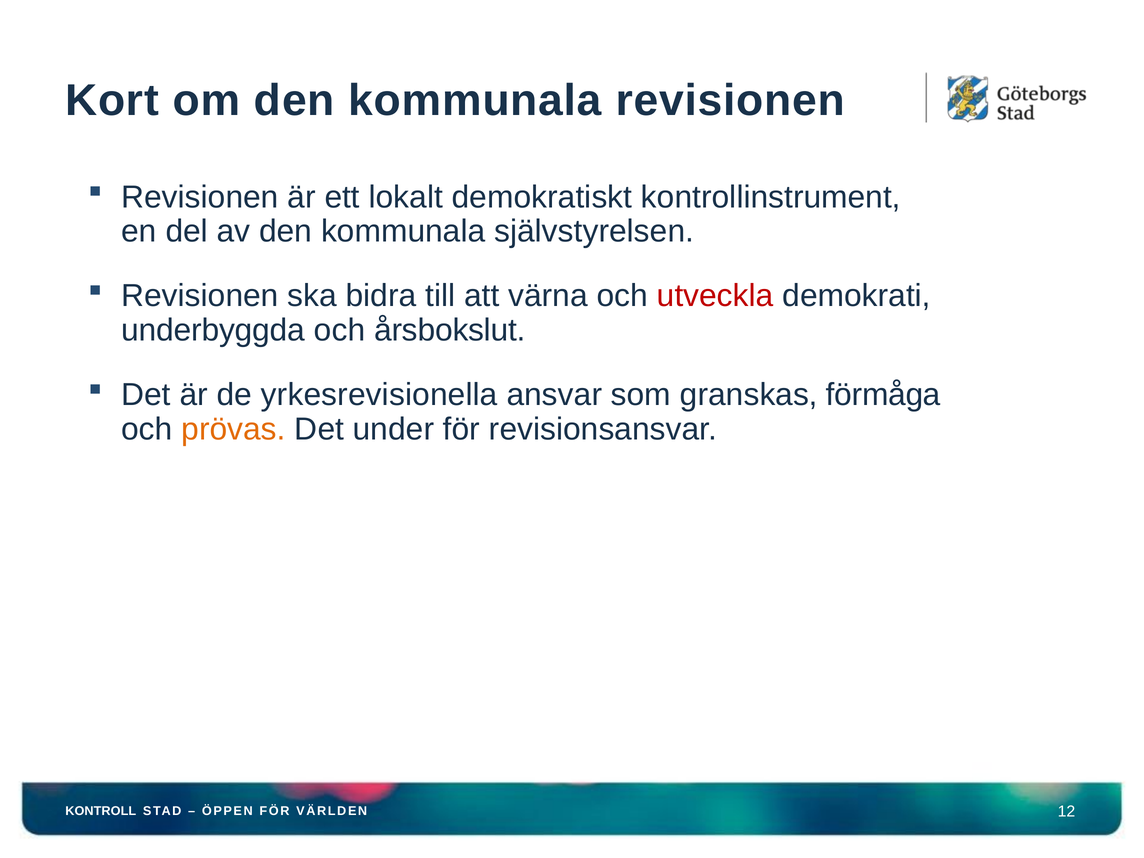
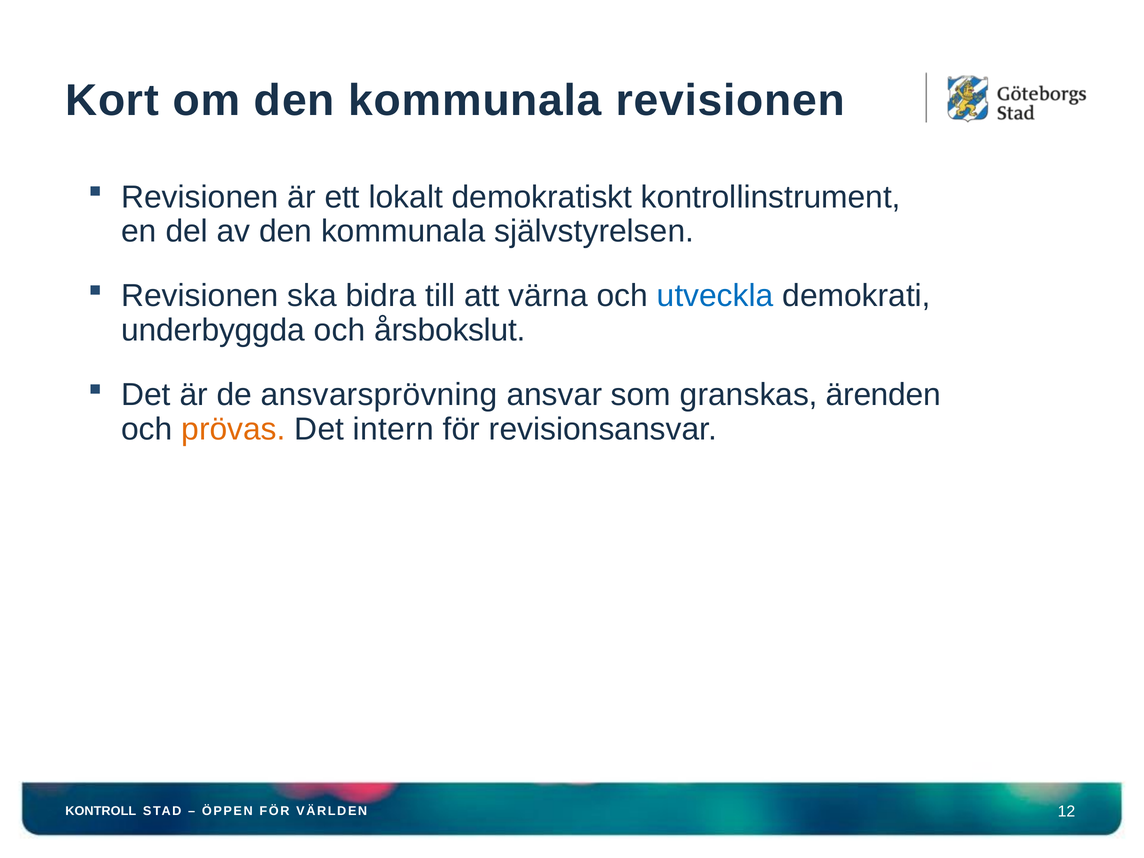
utveckla colour: red -> blue (715, 296)
yrkesrevisionella: yrkesrevisionella -> ansvarsprövning (379, 395)
förmåga: förmåga -> ärenden (883, 395)
under: under -> intern (393, 429)
